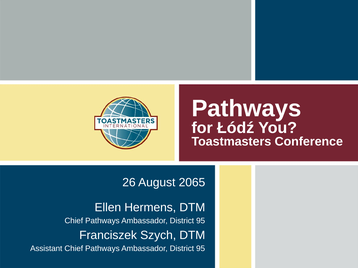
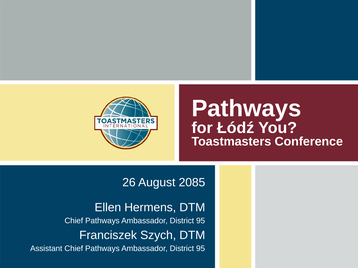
2065: 2065 -> 2085 (192, 183)
